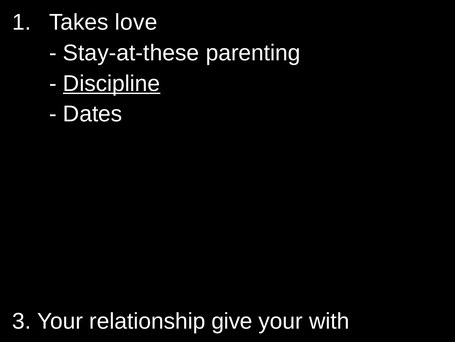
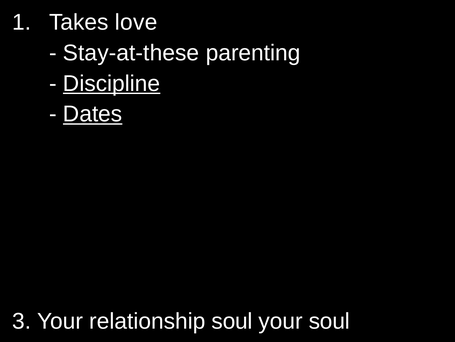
Dates underline: none -> present (93, 114)
relationship give: give -> soul (232, 321)
your with: with -> soul (329, 321)
